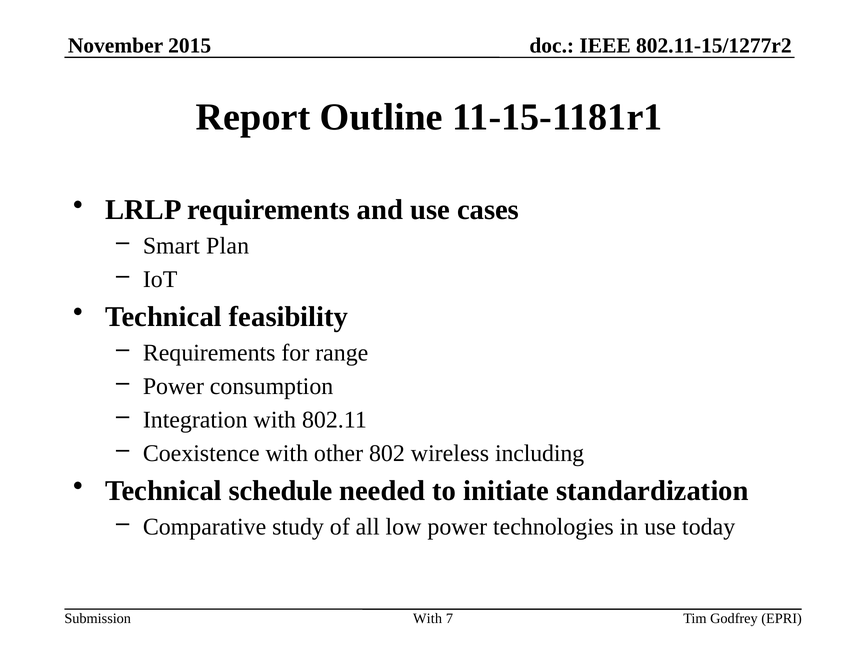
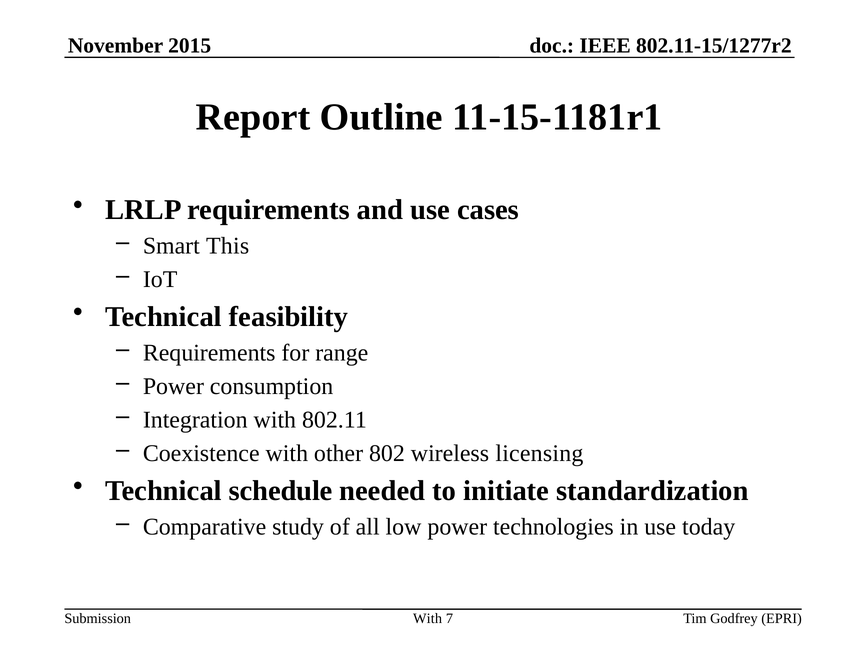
Plan: Plan -> This (228, 246)
including: including -> licensing (539, 453)
